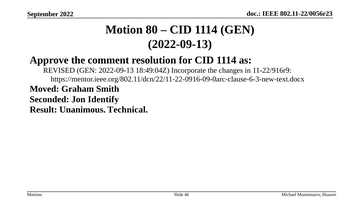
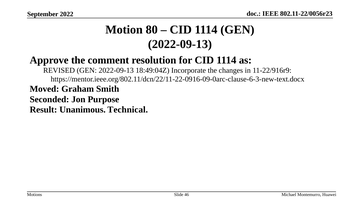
Identify: Identify -> Purpose (103, 99)
